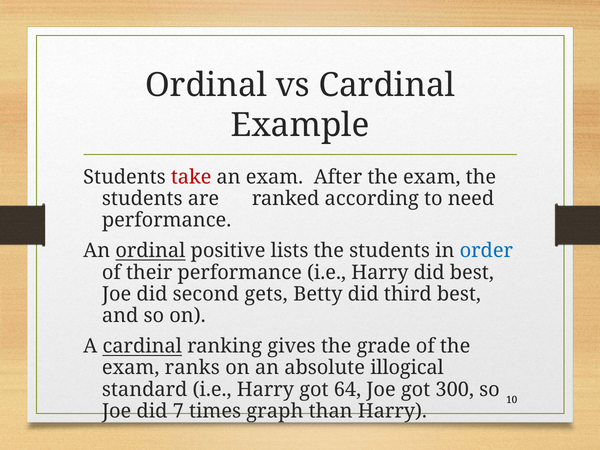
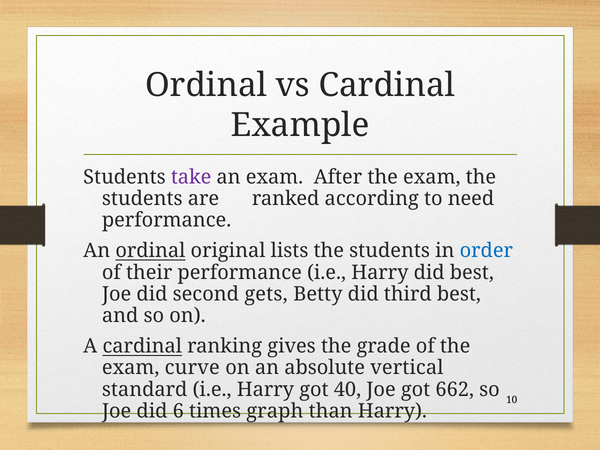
take colour: red -> purple (191, 177)
positive: positive -> original (228, 251)
ranks: ranks -> curve (192, 368)
illogical: illogical -> vertical (407, 368)
64: 64 -> 40 (347, 389)
300: 300 -> 662 (455, 389)
7: 7 -> 6 (178, 411)
